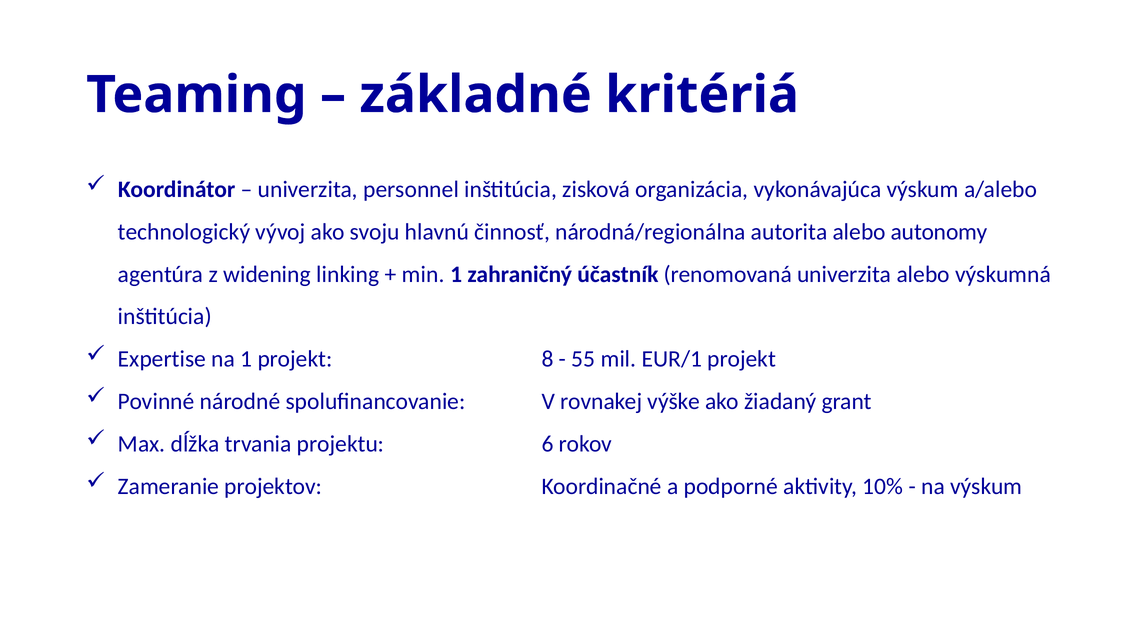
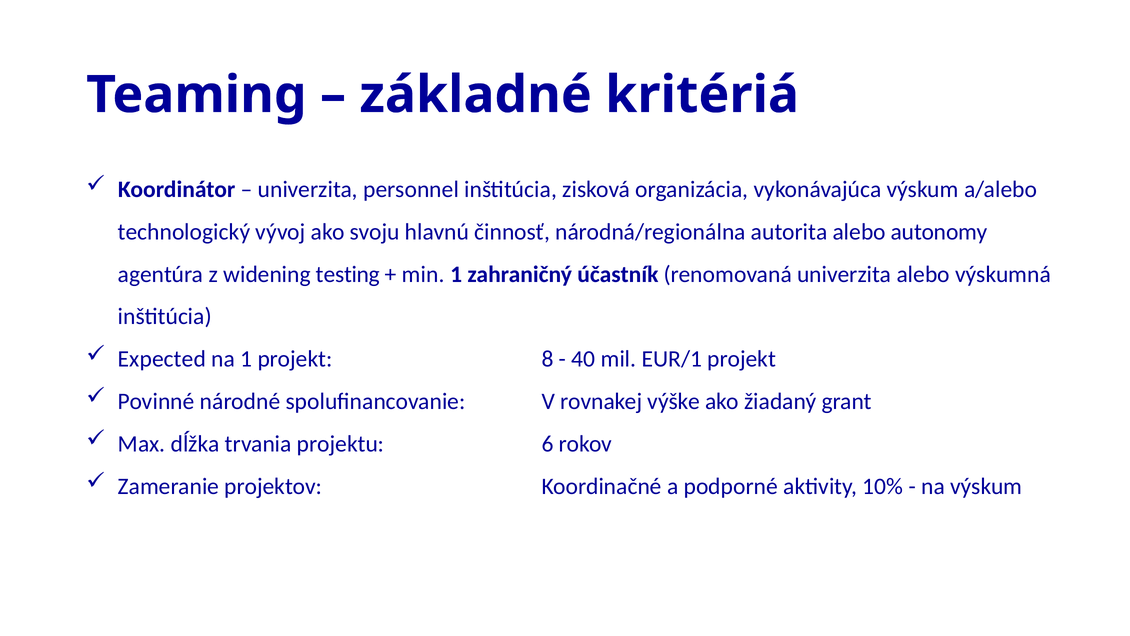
linking: linking -> testing (348, 274)
Expertise: Expertise -> Expected (162, 359)
55: 55 -> 40 (583, 359)
